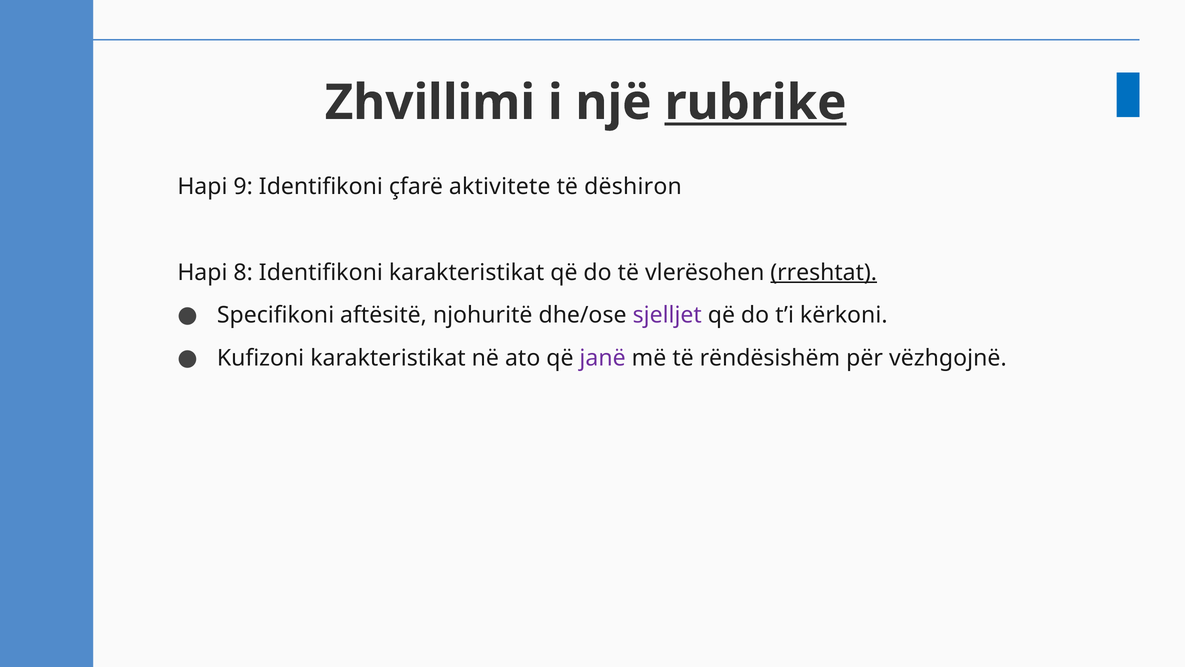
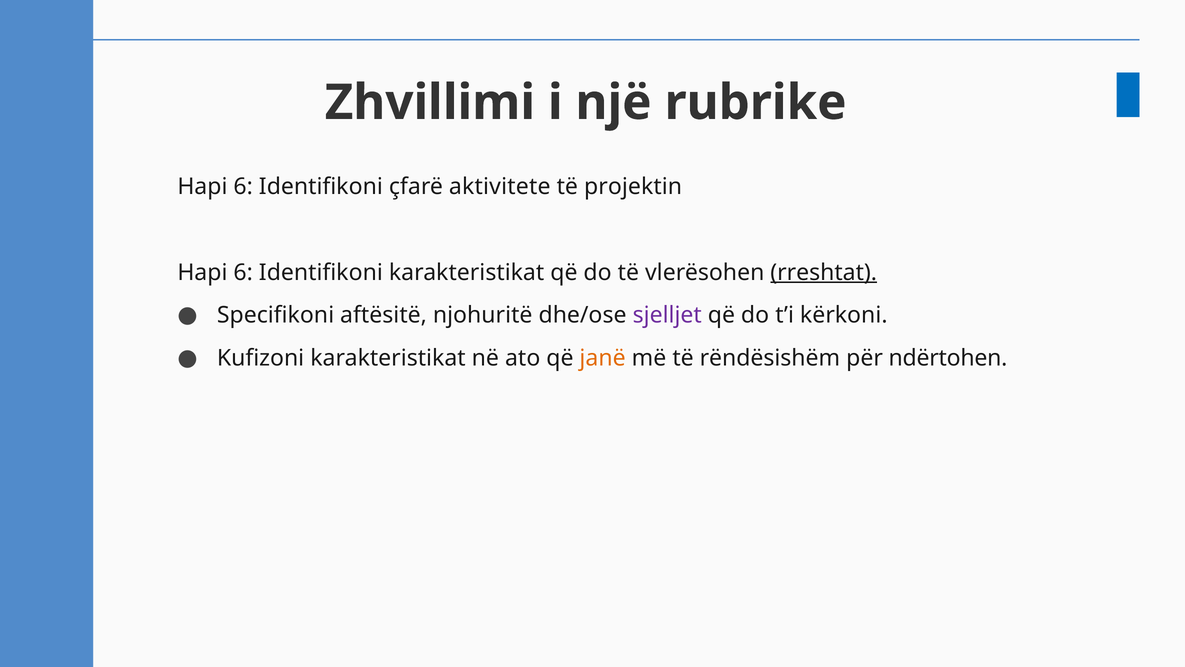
rubrike underline: present -> none (756, 103)
9: 9 -> 6 (243, 187)
dëshiron: dëshiron -> projektin (633, 187)
8: 8 -> 6 (243, 272)
janë colour: purple -> orange (603, 358)
vëzhgojnë: vëzhgojnë -> ndërtohen (948, 358)
